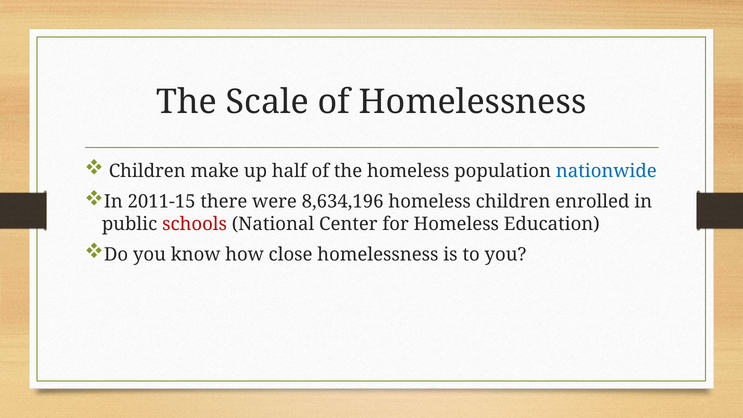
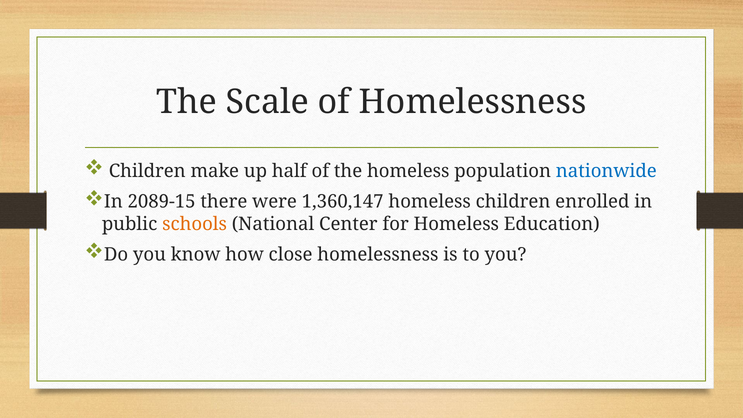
2011-15: 2011-15 -> 2089-15 (162, 202)
8,634,196: 8,634,196 -> 1,360,147 (343, 202)
schools colour: red -> orange (195, 224)
